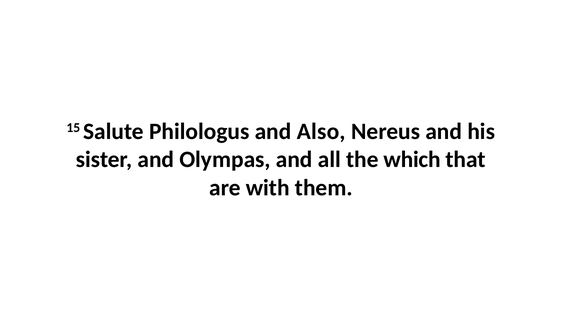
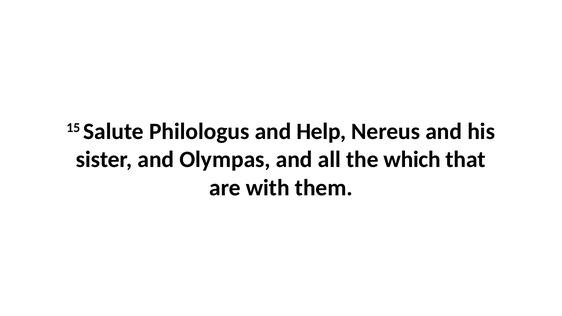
Also: Also -> Help (321, 132)
